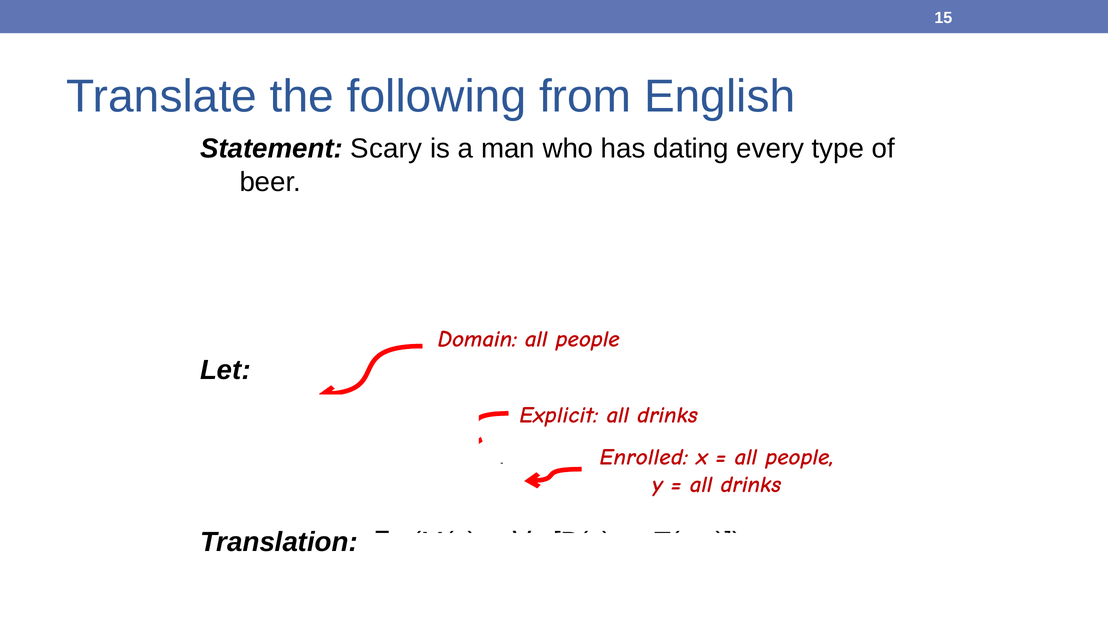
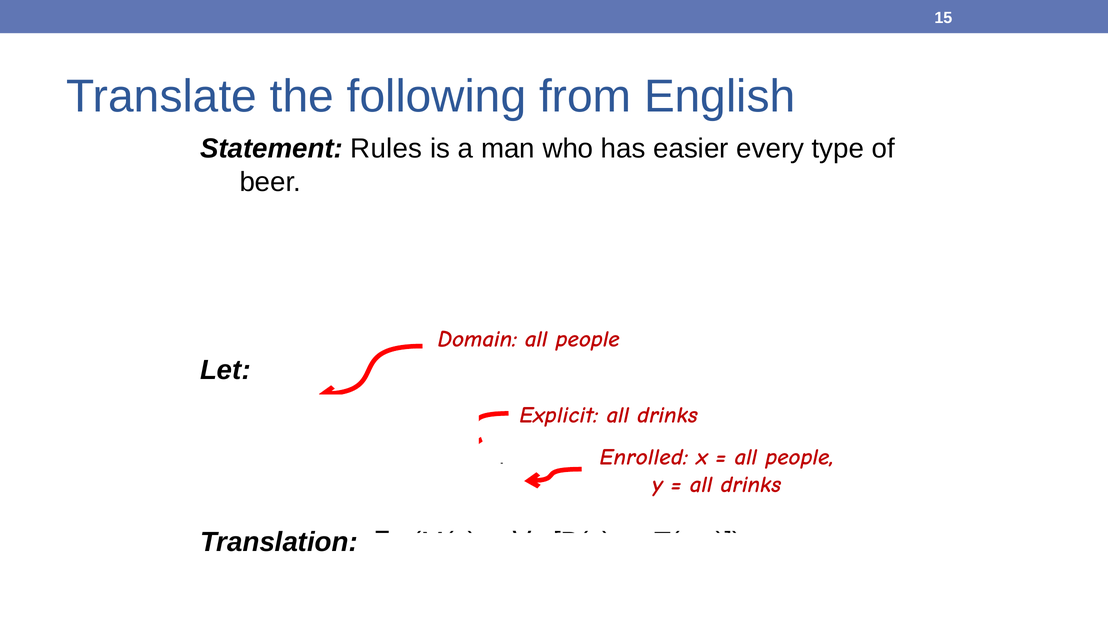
Scary: Scary -> Rules (386, 149)
dating: dating -> easier (691, 149)
